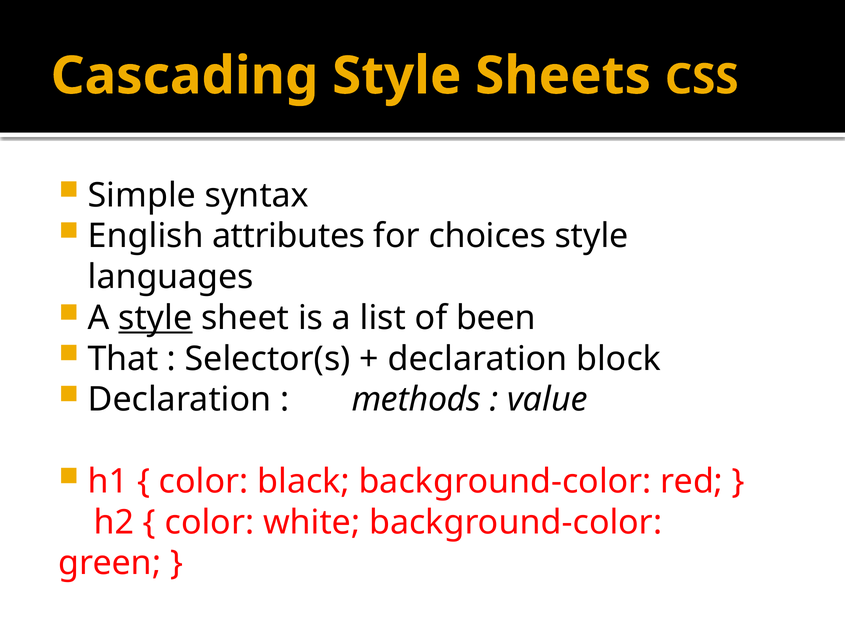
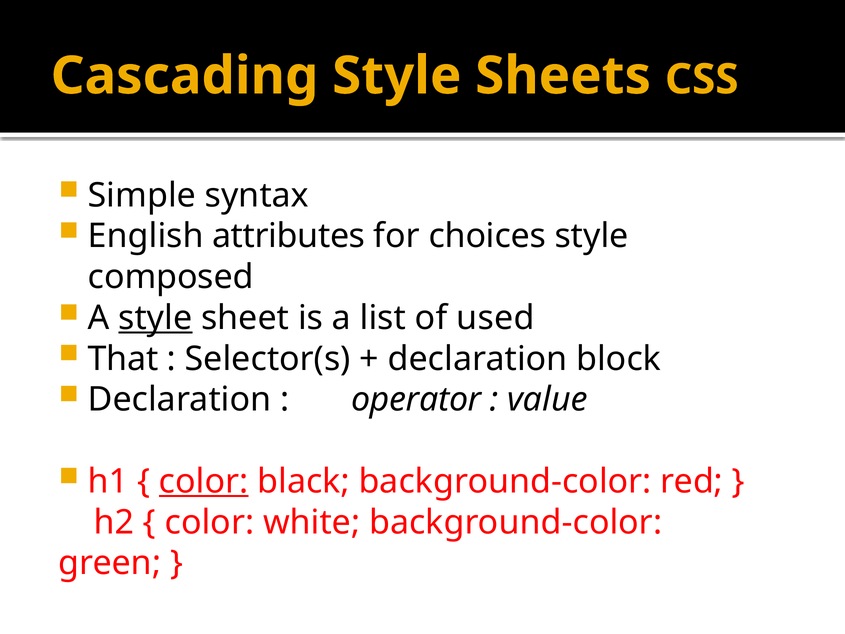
languages: languages -> composed (171, 277)
been: been -> used (496, 318)
methods: methods -> operator (416, 400)
color underline: none -> present (204, 481)
